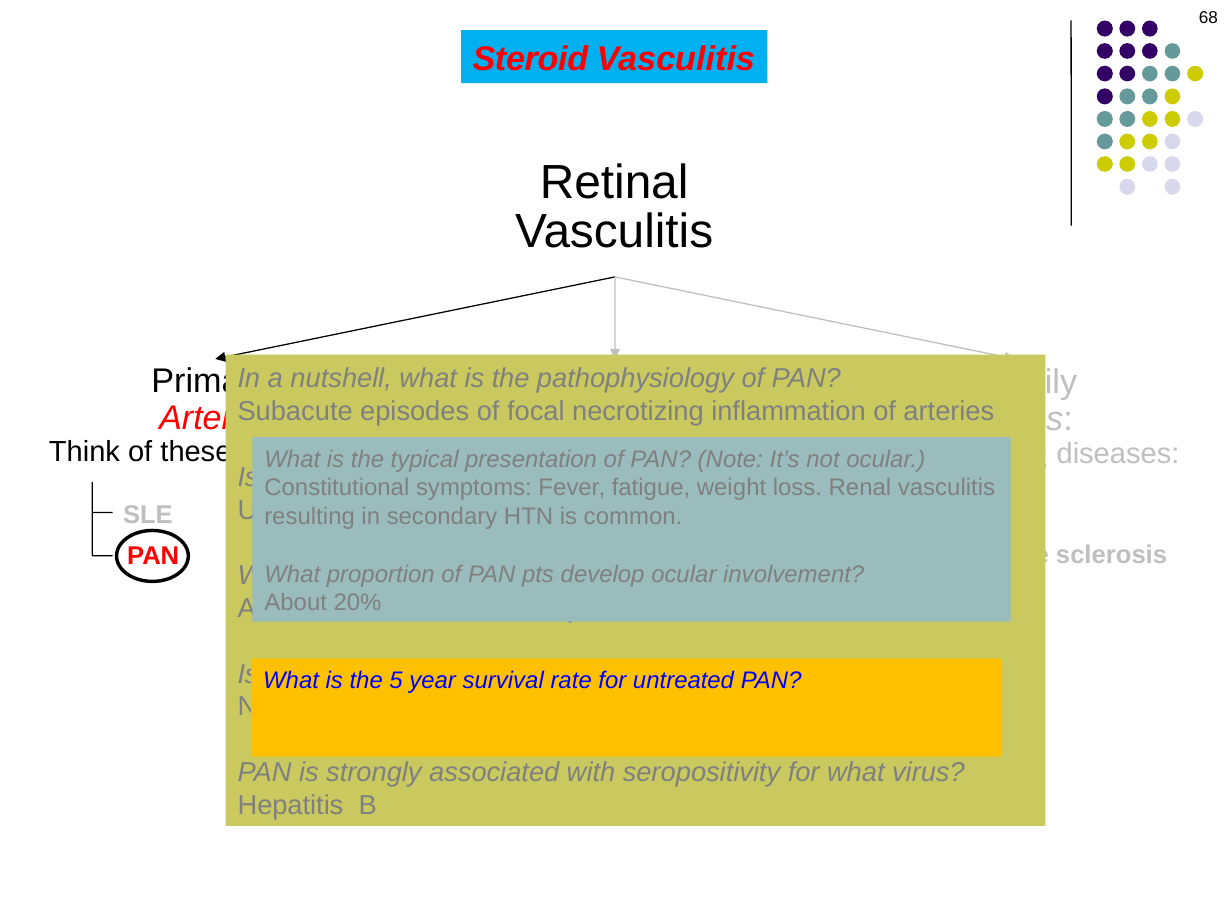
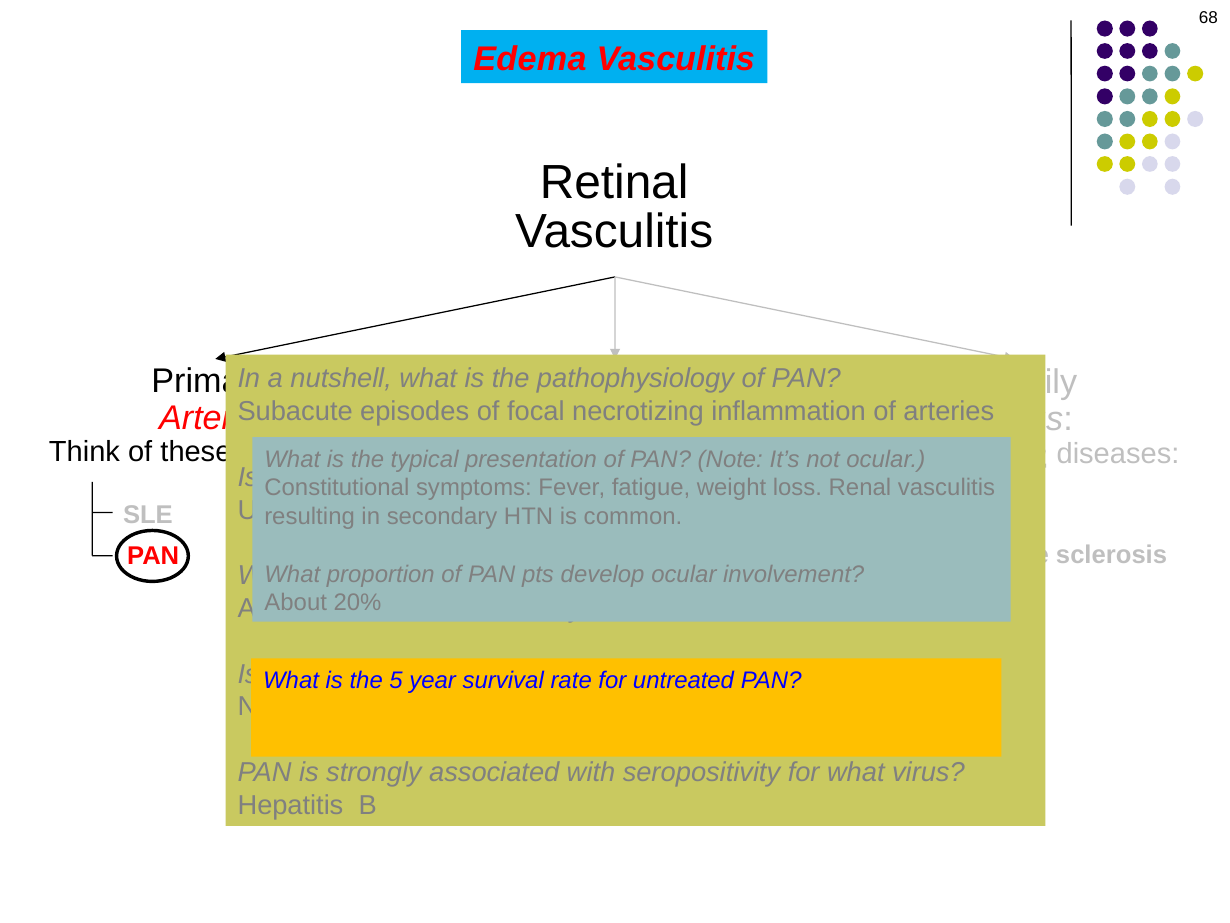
Steroid: Steroid -> Edema (530, 59)
